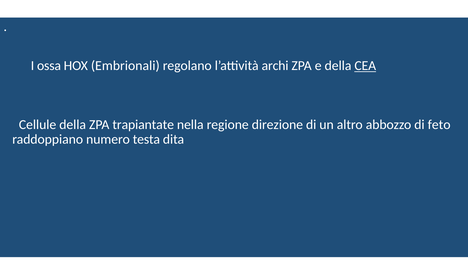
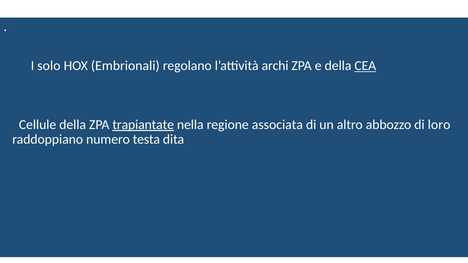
ossa: ossa -> solo (49, 66)
trapiantate underline: none -> present (143, 125)
direzione: direzione -> associata (277, 125)
feto: feto -> loro (439, 125)
